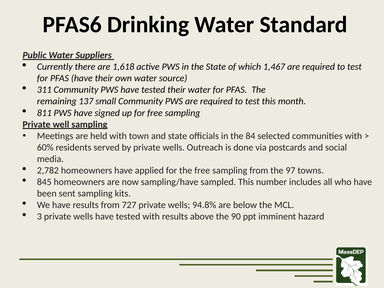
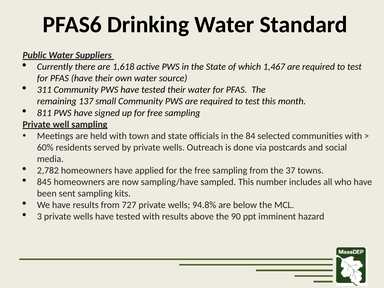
97: 97 -> 37 (291, 170)
